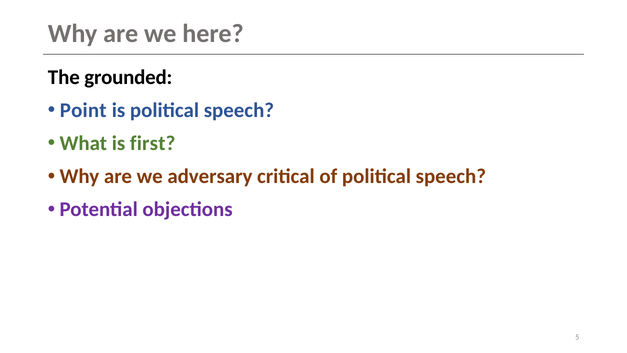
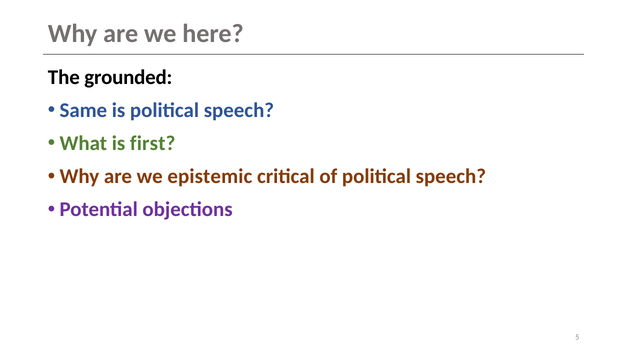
Point: Point -> Same (83, 110)
adversary: adversary -> epistemic (210, 176)
